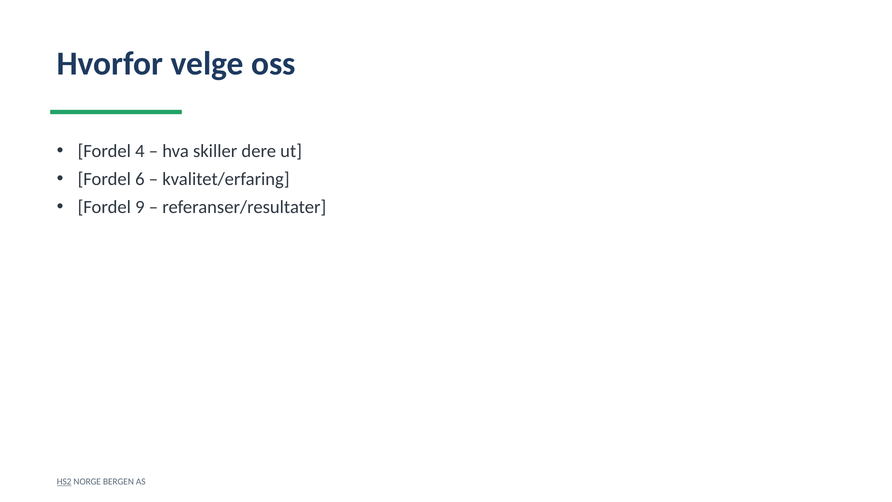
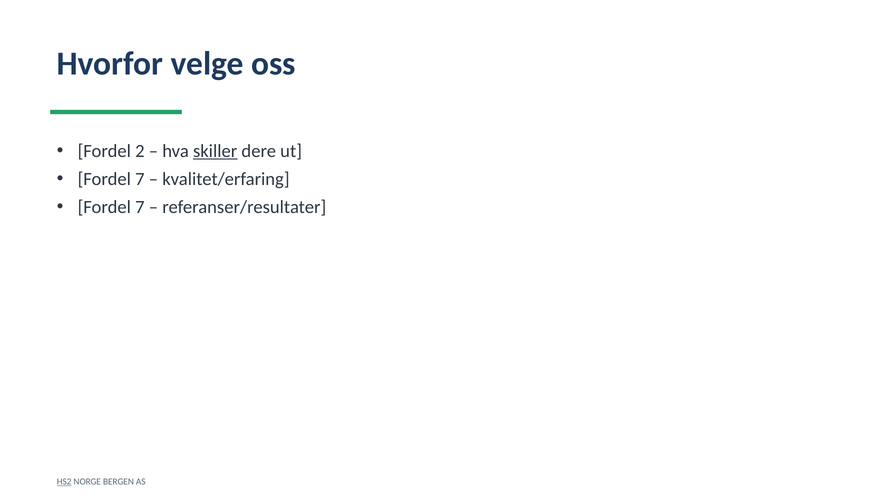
4: 4 -> 2 (140, 151)
skiller underline: none -> present (215, 151)
6: 6 -> 7 (140, 179)
9: 9 -> 7 (140, 207)
